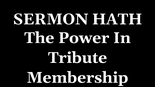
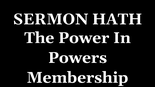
Tribute: Tribute -> Powers (78, 58)
